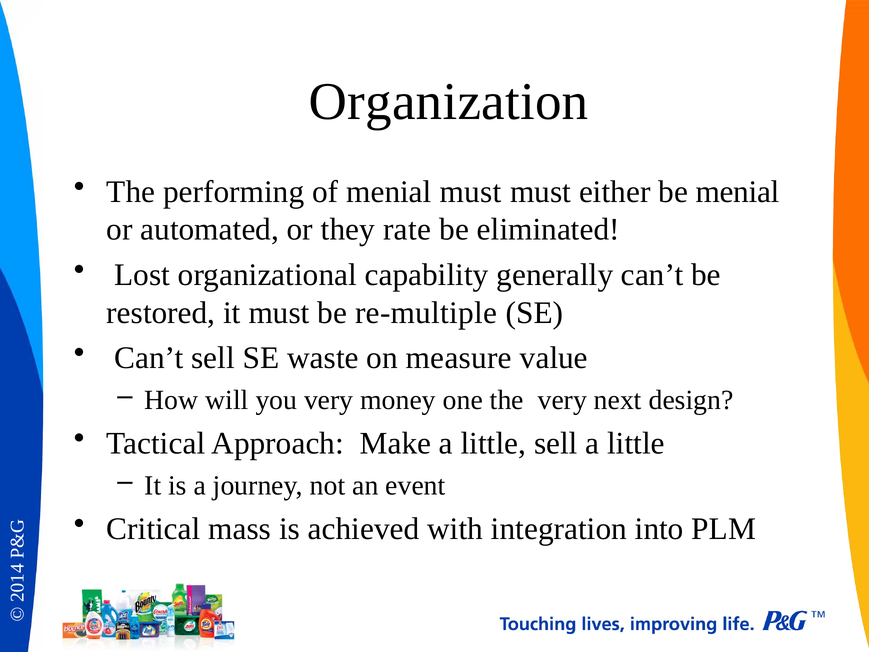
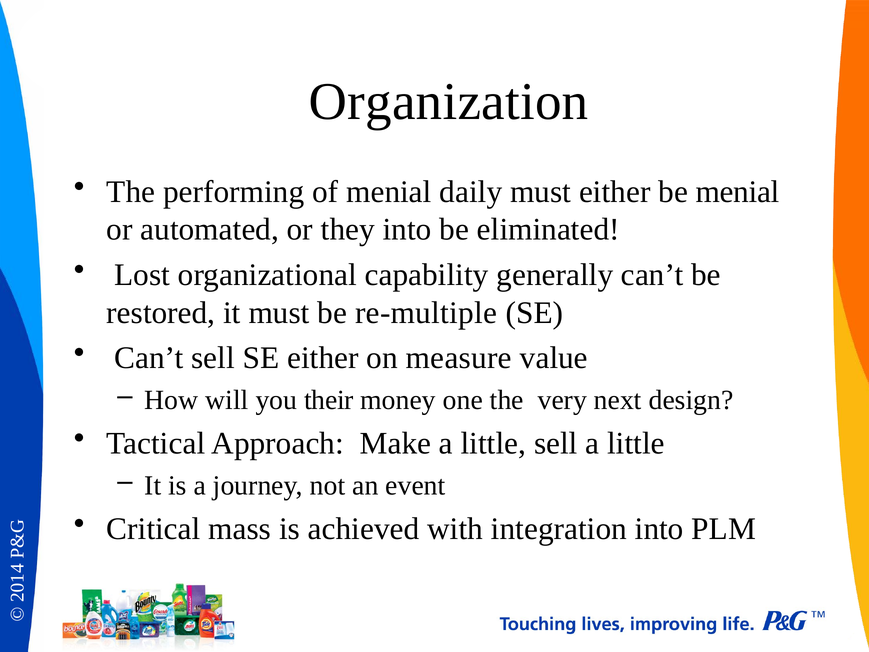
menial must: must -> daily (471, 192)
they rate: rate -> into (407, 230)
SE waste: waste -> either (323, 358)
you very: very -> their (329, 400)
